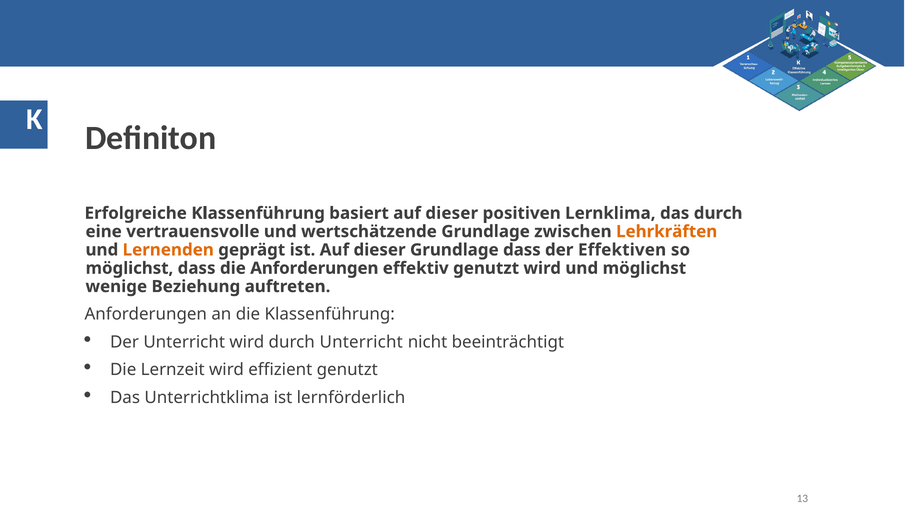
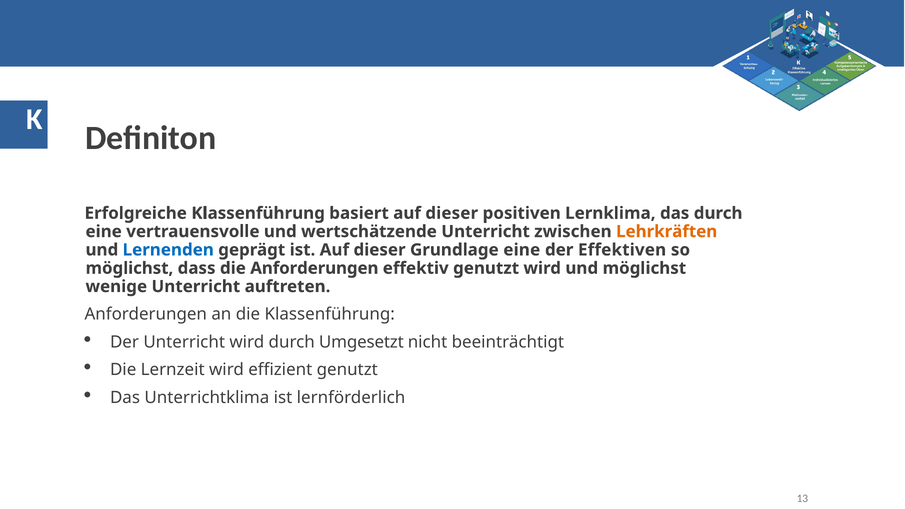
wertschätzende Grundlage: Grundlage -> Unterricht (486, 232)
Lernenden colour: orange -> blue (168, 250)
Grundlage dass: dass -> eine (522, 250)
wenige Beziehung: Beziehung -> Unterricht (196, 287)
durch Unterricht: Unterricht -> Umgesetzt (361, 342)
